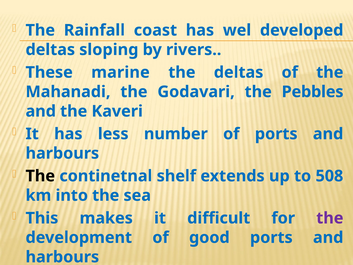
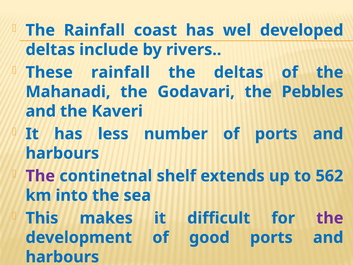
sloping: sloping -> include (109, 50)
These marine: marine -> rainfall (120, 72)
The colour: black -> purple (40, 176)
508: 508 -> 562 (329, 176)
